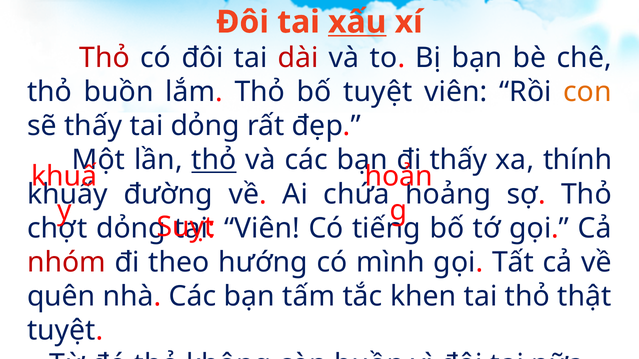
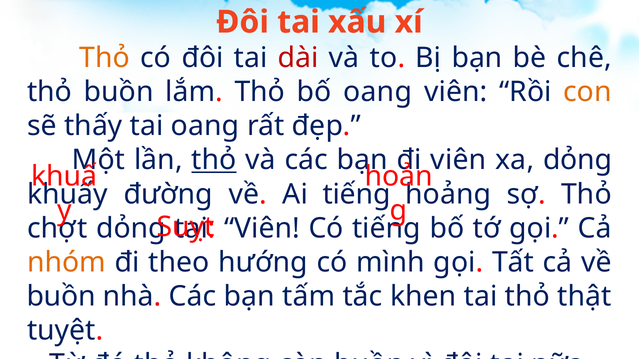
xấu underline: present -> none (357, 22)
Thỏ colour: red -> orange (105, 58)
bố tuyệt: tuyệt -> oang (378, 92)
tai dỏng: dỏng -> oang (205, 126)
thấy: thấy -> viên (458, 160)
xa thính: thính -> dỏng (578, 160)
Ai chứa: chứa -> tiếng (357, 194)
nhóm colour: red -> orange (67, 263)
quên: quên -> buồn (61, 297)
